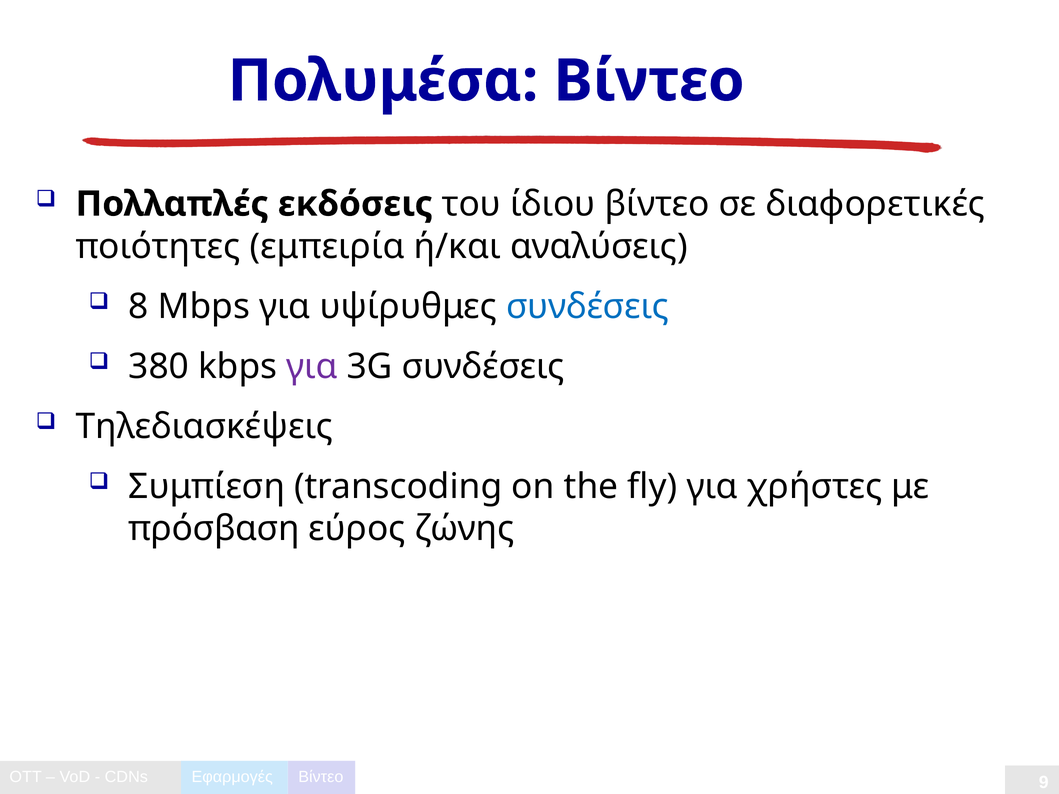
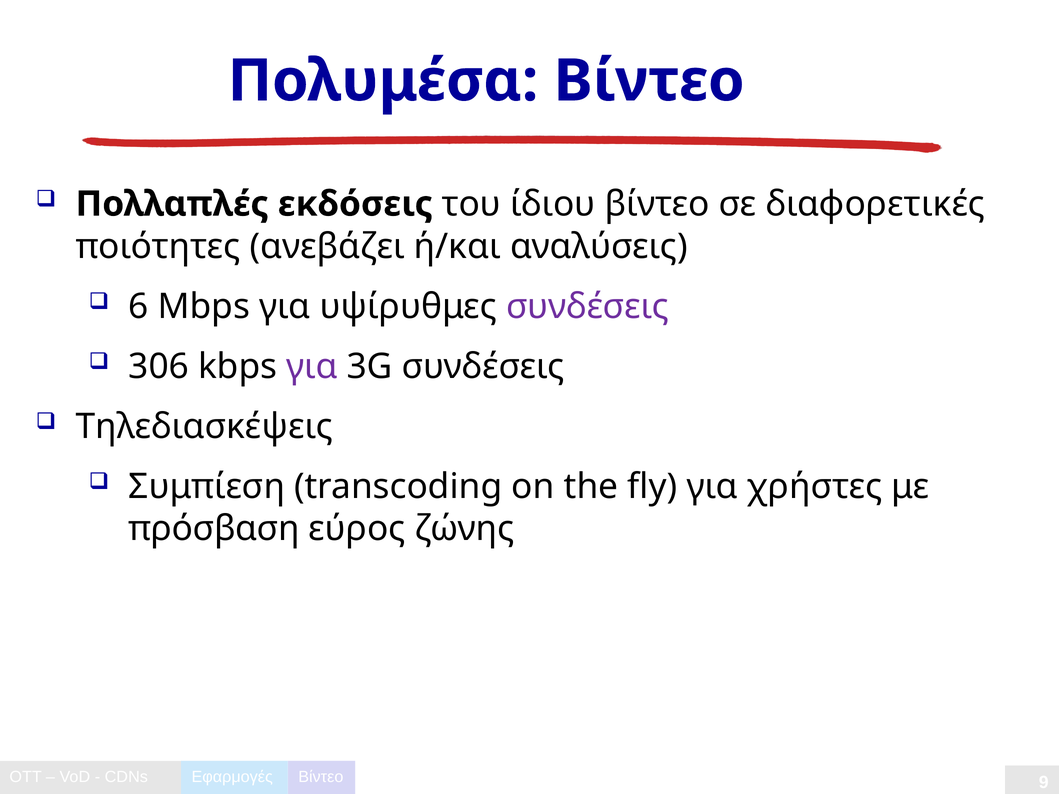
εμπειρία: εμπειρία -> ανεβάζει (327, 246)
8: 8 -> 6 (139, 307)
συνδέσεις colour: blue -> purple (588, 307)
380: 380 -> 306 (159, 367)
